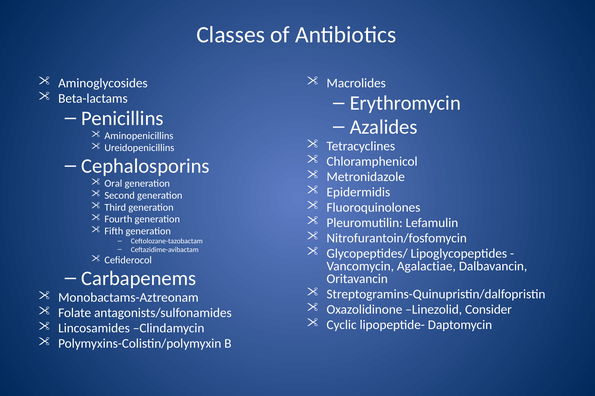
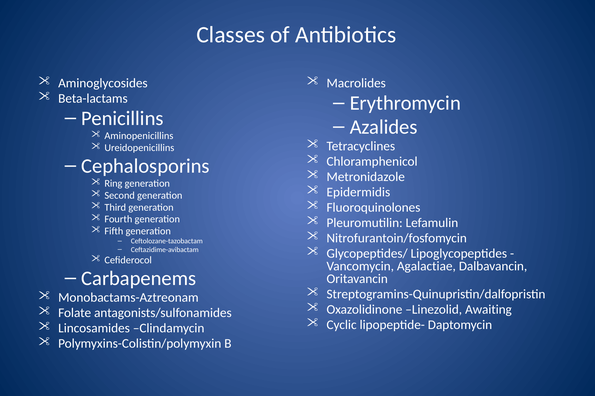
Oral: Oral -> Ring (113, 184)
Consider: Consider -> Awaiting (488, 310)
